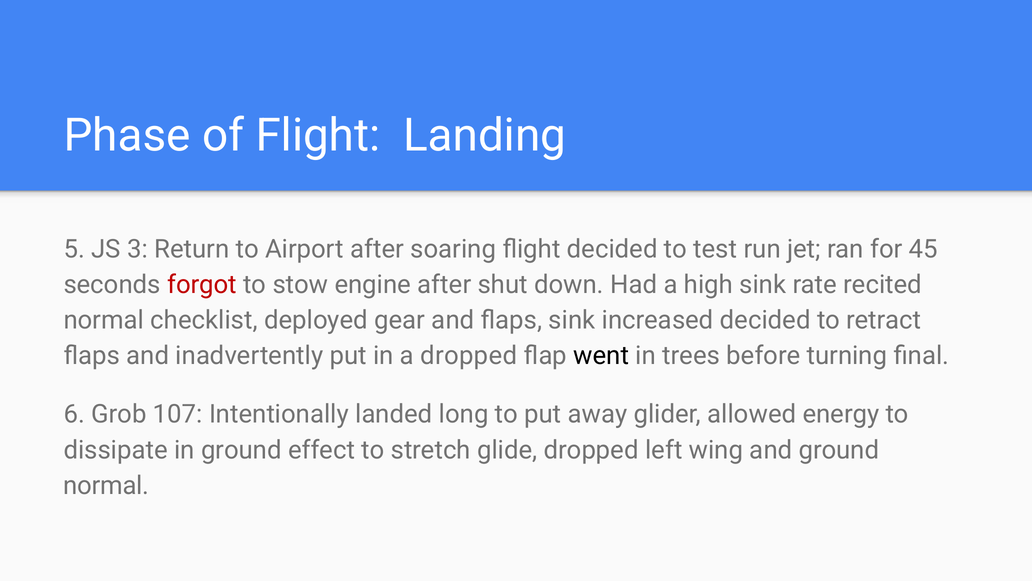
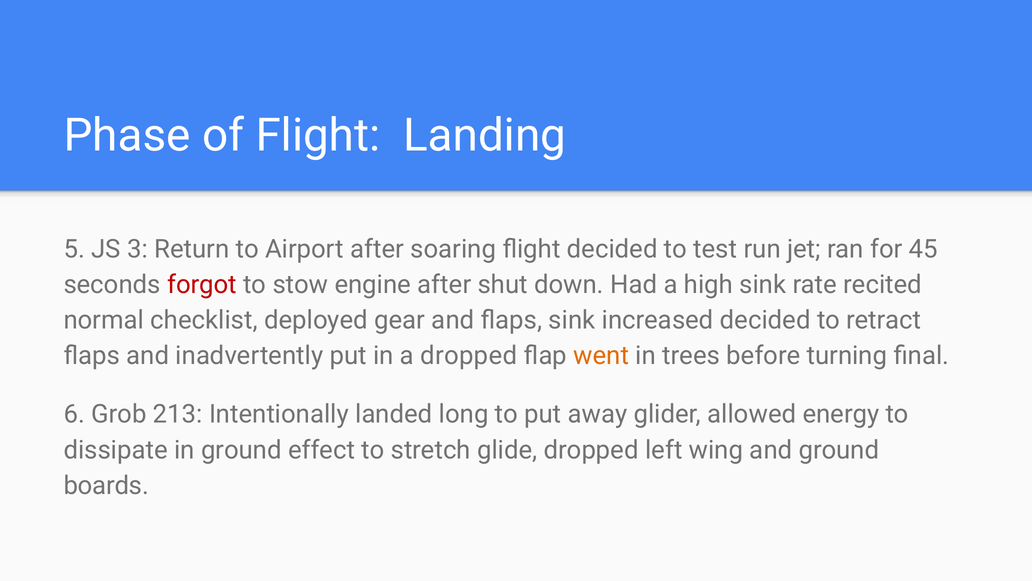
went colour: black -> orange (601, 356)
107: 107 -> 213 (178, 414)
normal: normal -> boards (106, 485)
